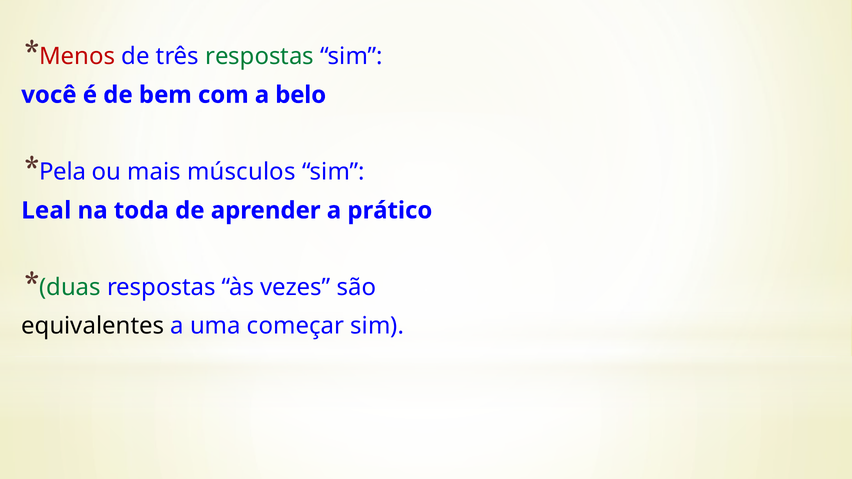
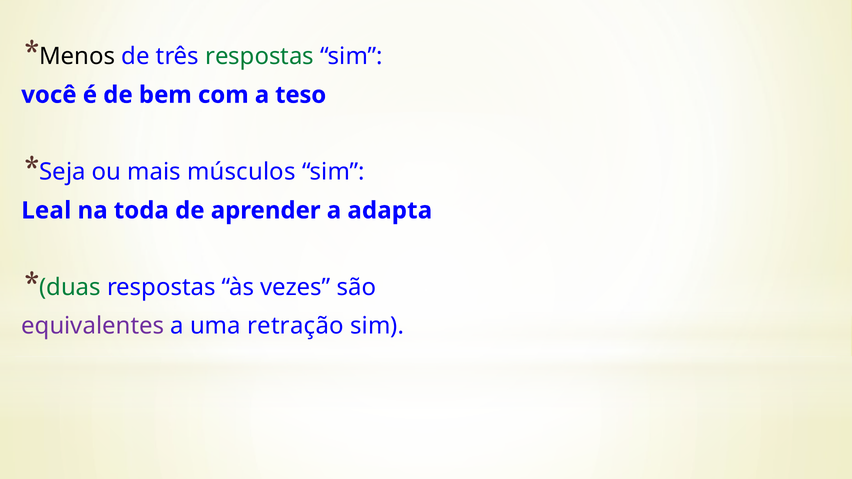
Menos colour: red -> black (77, 56)
belo: belo -> teso (301, 95)
Pela: Pela -> Seja (62, 172)
prático: prático -> adapta (390, 211)
equivalentes colour: black -> purple (93, 326)
começar: começar -> retração (295, 326)
